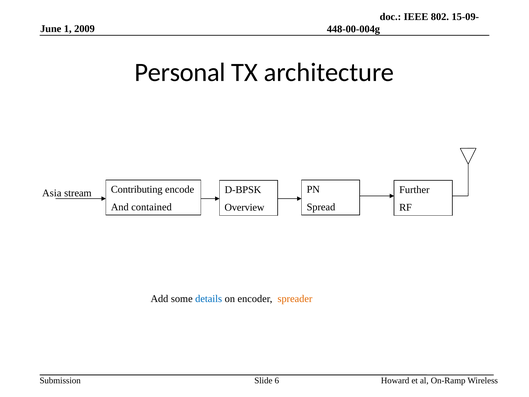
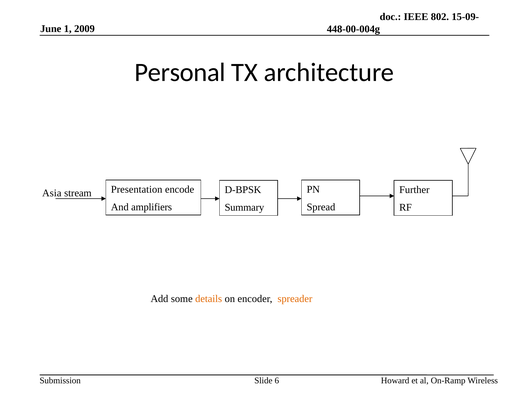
Contributing: Contributing -> Presentation (137, 189)
contained: contained -> amplifiers (152, 207)
Overview: Overview -> Summary (244, 207)
details colour: blue -> orange (209, 298)
